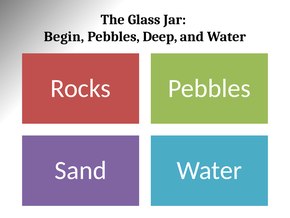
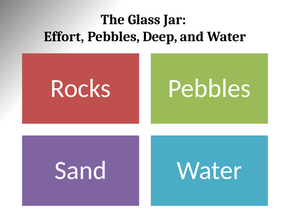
Begin: Begin -> Effort (64, 37)
